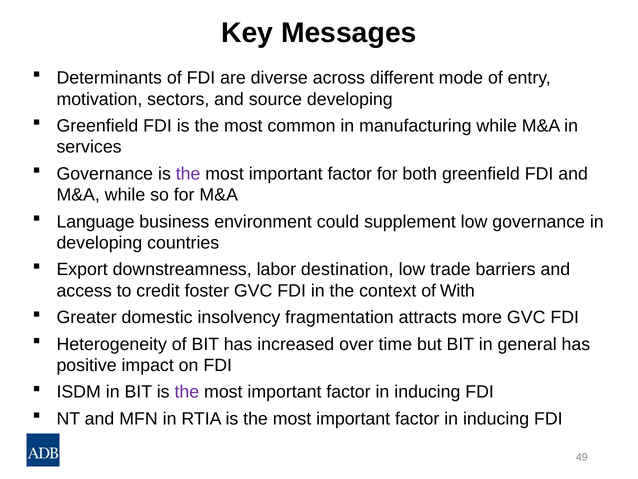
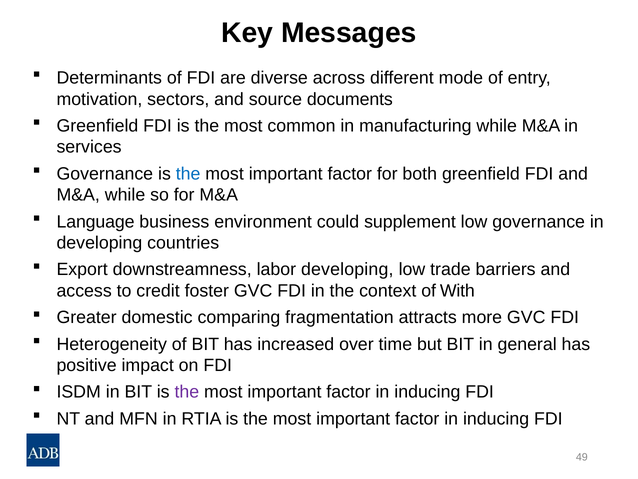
source developing: developing -> documents (350, 99)
the colour: purple -> blue (188, 174)
labor destination: destination -> developing (347, 269)
insolvency: insolvency -> comparing (239, 317)
